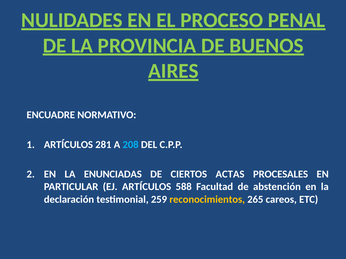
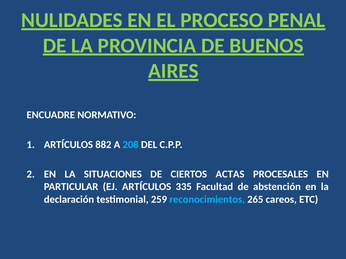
281: 281 -> 882 (103, 145)
ENUNCIADAS: ENUNCIADAS -> SITUACIONES (113, 174)
588: 588 -> 335 (184, 187)
reconocimientos colour: yellow -> light blue (207, 200)
